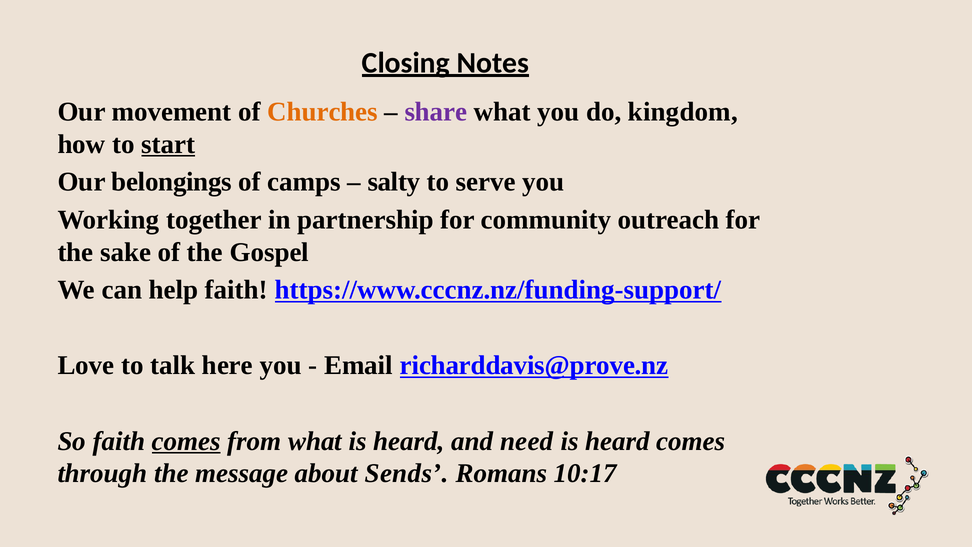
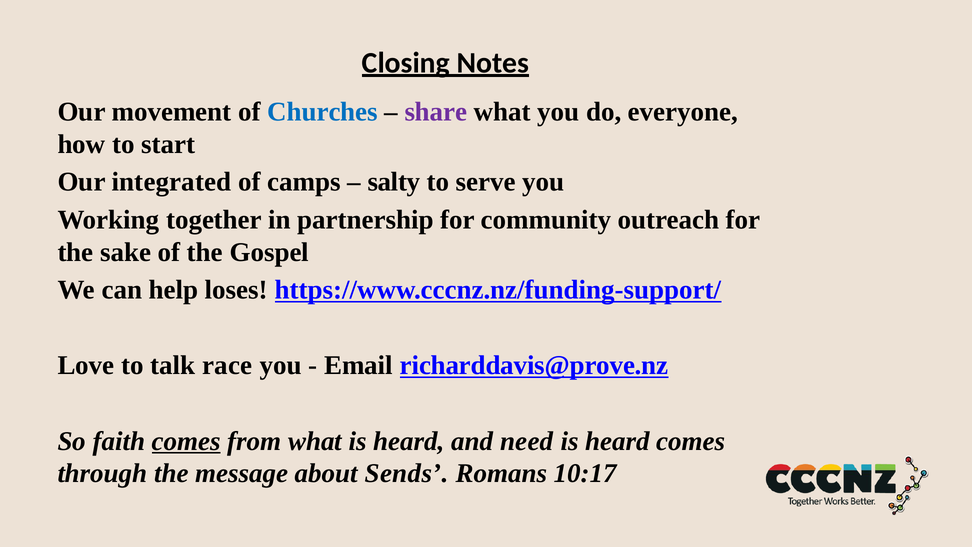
Churches colour: orange -> blue (323, 112)
kingdom: kingdom -> everyone (683, 112)
start underline: present -> none (168, 144)
belongings: belongings -> integrated (172, 182)
help faith: faith -> loses (236, 290)
here: here -> race (227, 365)
